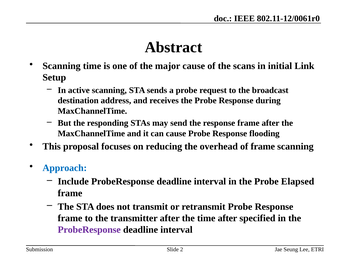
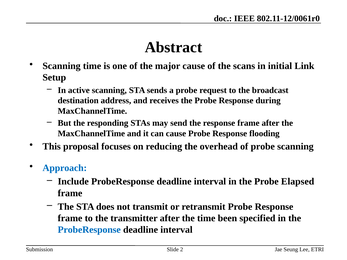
of frame: frame -> probe (263, 147)
time after: after -> been (227, 218)
ProbeResponse colour: purple -> blue (89, 230)
